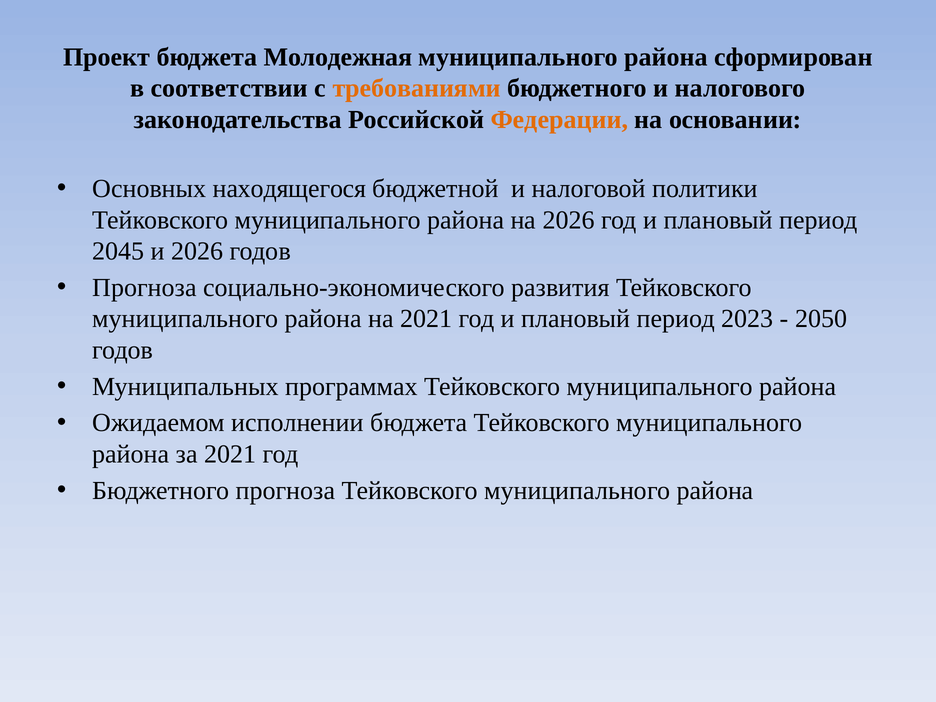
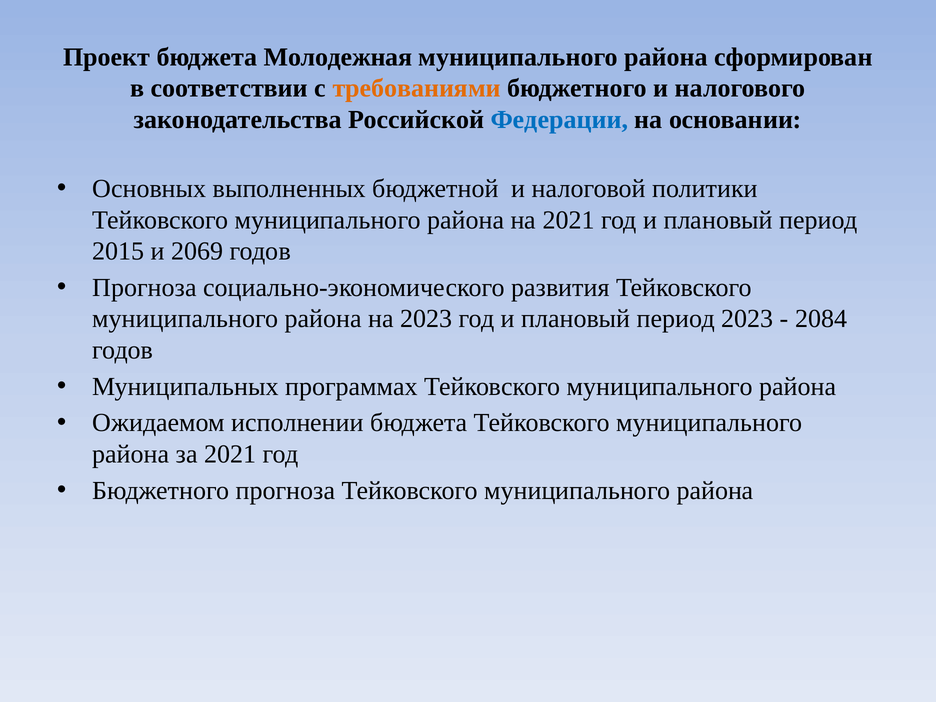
Федерации colour: orange -> blue (559, 120)
находящегося: находящегося -> выполненных (289, 189)
на 2026: 2026 -> 2021 (569, 220)
2045: 2045 -> 2015 (118, 251)
и 2026: 2026 -> 2069 (197, 251)
на 2021: 2021 -> 2023 (426, 319)
2050: 2050 -> 2084 (821, 319)
